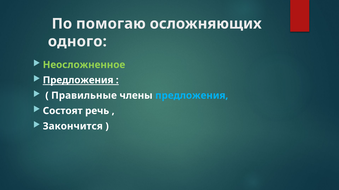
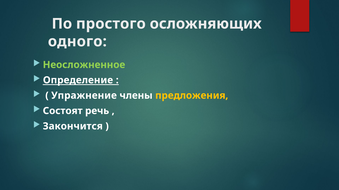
помогаю: помогаю -> простого (111, 24)
Предложения: Предложения -> Определение (78, 80)
Правильные: Правильные -> Упражнение (84, 96)
предложения colour: light blue -> yellow (192, 96)
